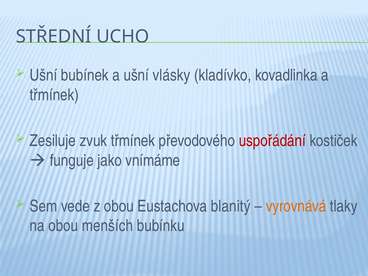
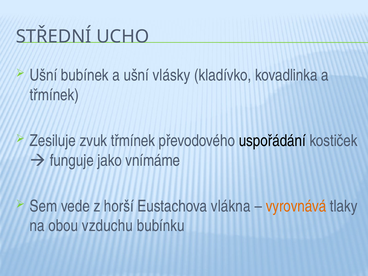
uspořádání colour: red -> black (272, 141)
z obou: obou -> horší (119, 206)
blanitý: blanitý -> vlákna (231, 206)
menších: menších -> vzduchu (107, 226)
